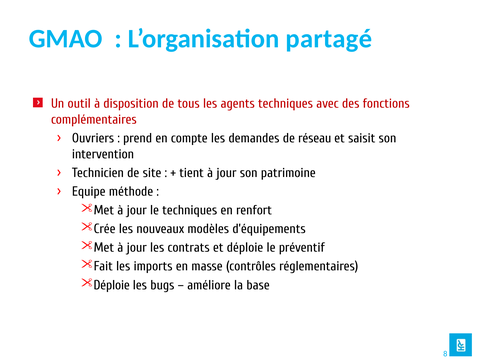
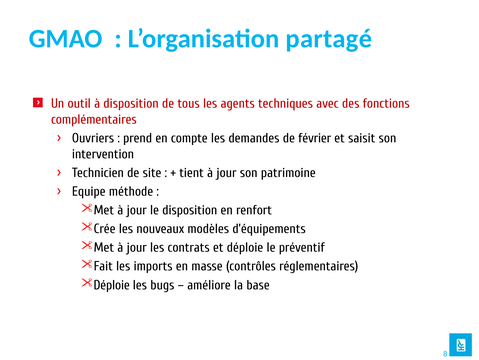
réseau: réseau -> février (315, 138)
le techniques: techniques -> disposition (190, 210)
